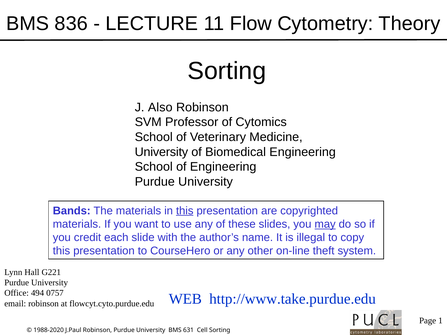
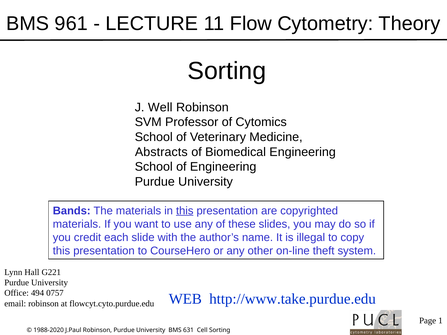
836: 836 -> 961 (71, 24)
Also: Also -> Well (160, 107)
University: University -> Abstracts (161, 152)
may underline: present -> none (325, 224)
